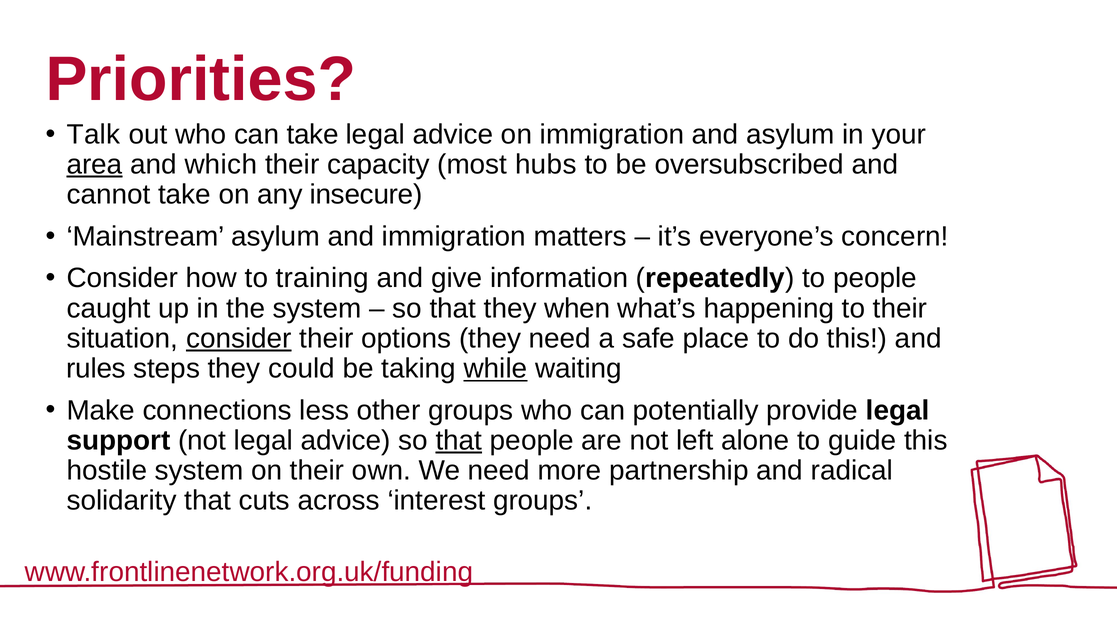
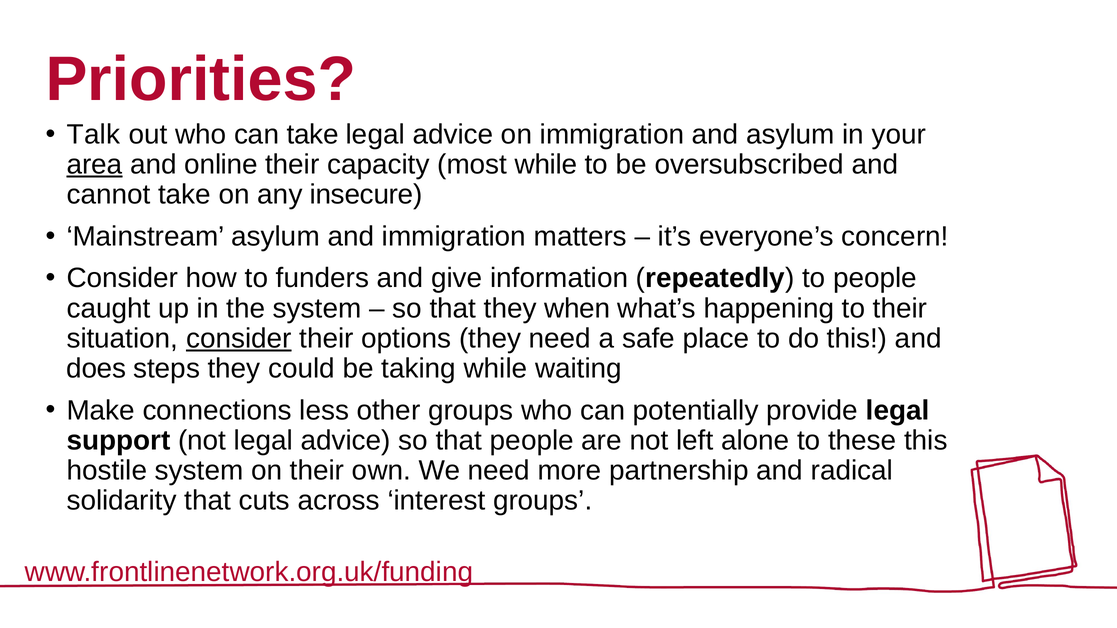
which: which -> online (221, 165)
most hubs: hubs -> while (546, 165)
training: training -> funders (322, 278)
rules: rules -> does (96, 369)
while underline: present -> none (496, 369)
that underline: present -> none (459, 441)
guide: guide -> these (862, 441)
